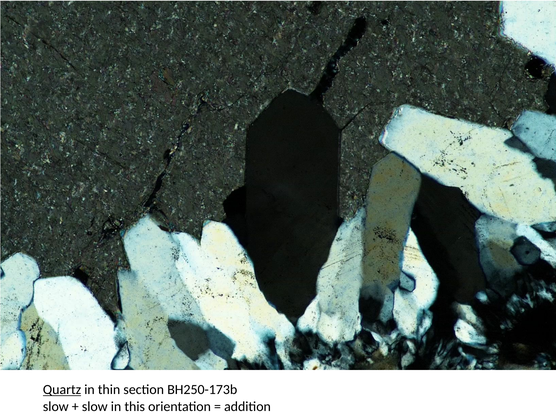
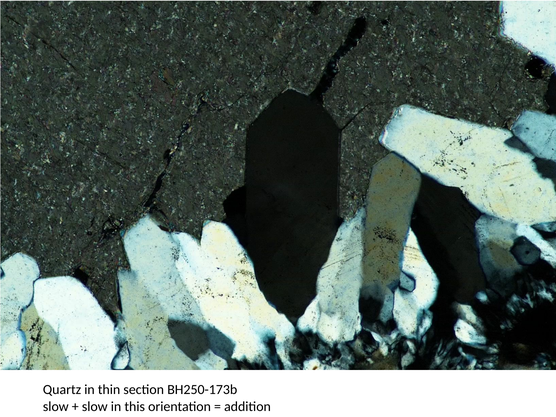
Quartz underline: present -> none (62, 390)
